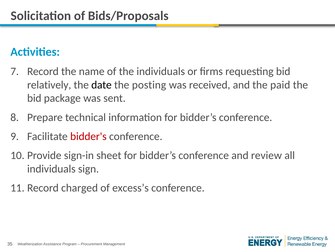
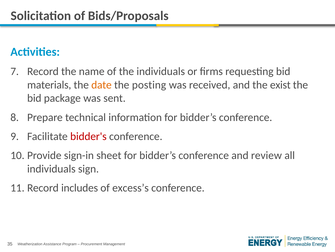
relatively: relatively -> materials (49, 85)
date colour: black -> orange (101, 85)
paid: paid -> exist (280, 85)
charged: charged -> includes (80, 187)
